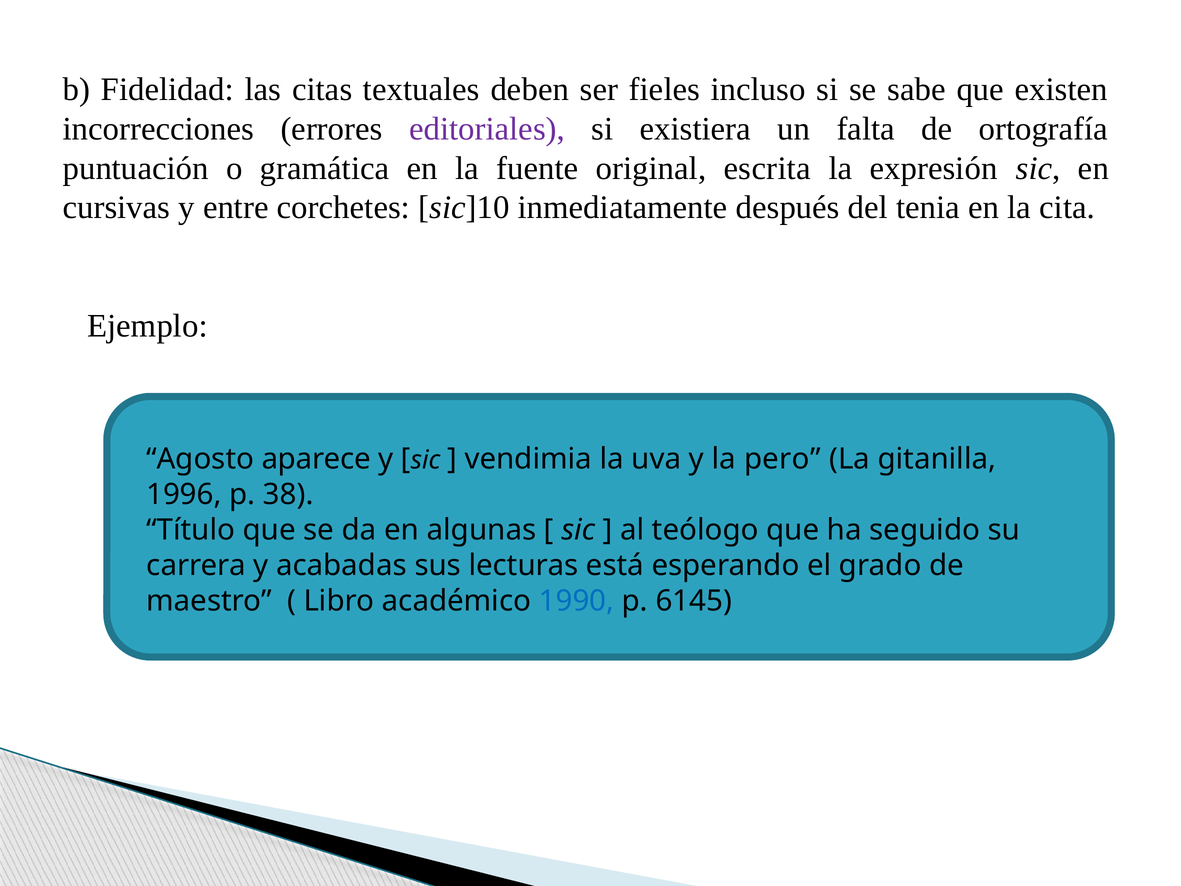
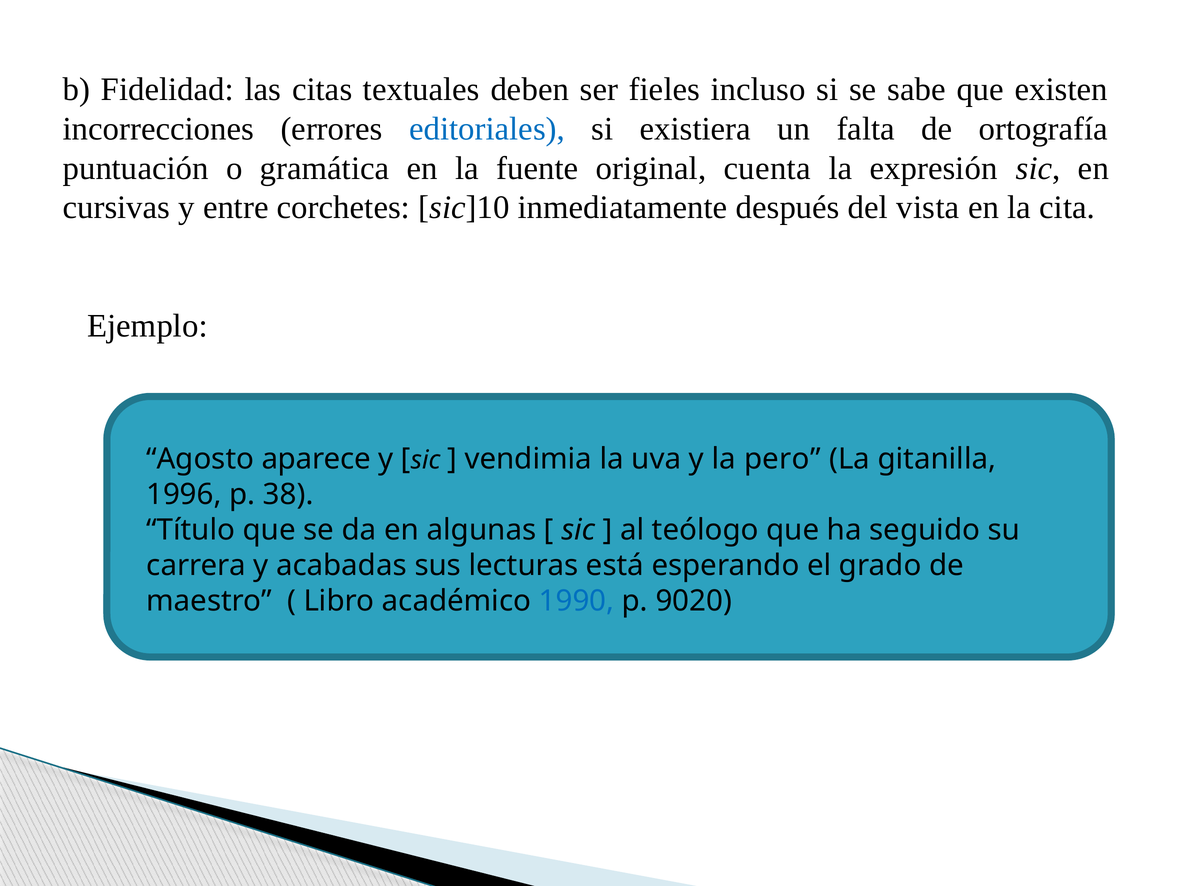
editoriales colour: purple -> blue (487, 129)
escrita: escrita -> cuenta (767, 168)
tenia: tenia -> vista (928, 208)
6145: 6145 -> 9020 (694, 601)
